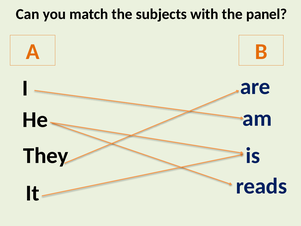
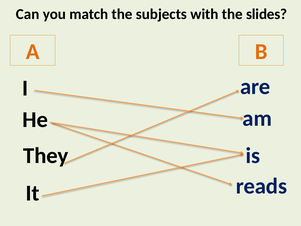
panel: panel -> slides (267, 14)
